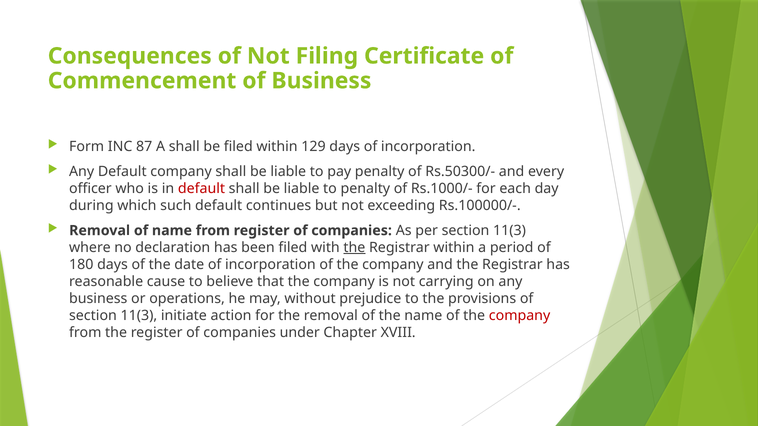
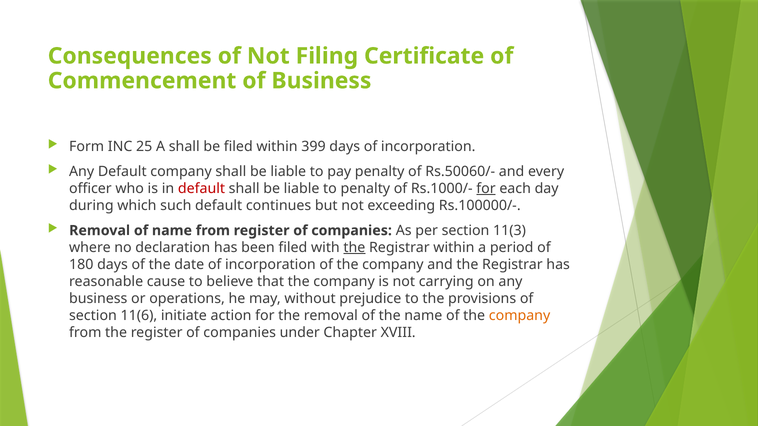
87: 87 -> 25 (144, 147)
129: 129 -> 399 (313, 147)
Rs.50300/-: Rs.50300/- -> Rs.50060/- (460, 172)
for underline: none -> present (486, 189)
11(3: 11(3 -> 11(6 (139, 316)
company colour: red -> orange (520, 316)
